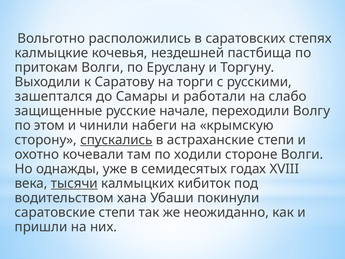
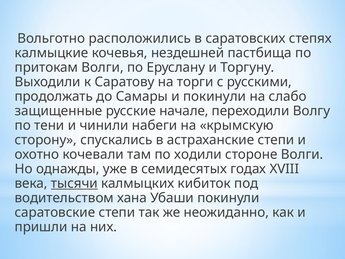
зашептался: зашептался -> продолжать (54, 96)
и работали: работали -> покинули (215, 96)
этом: этом -> тени (49, 125)
спускались underline: present -> none (116, 140)
